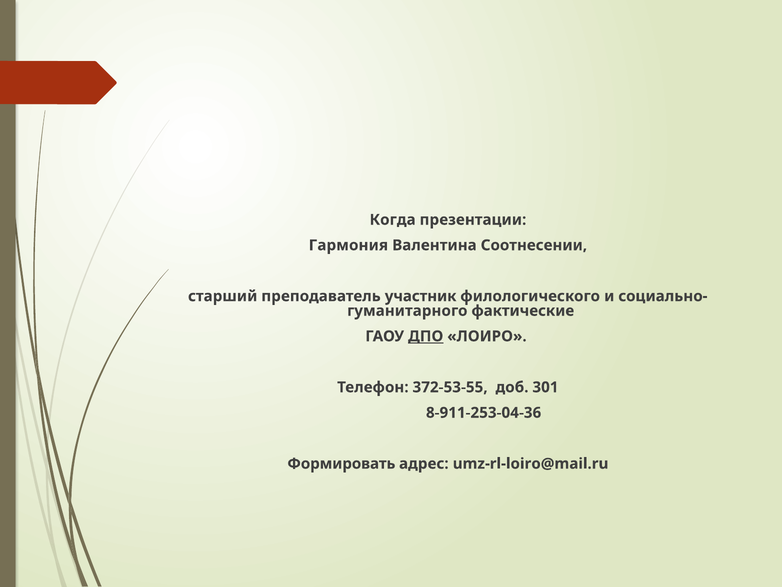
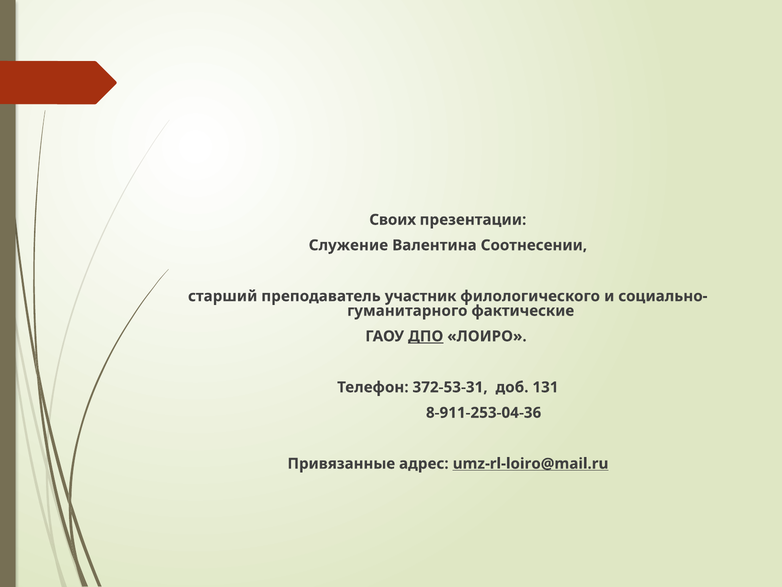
Когда: Когда -> Своих (393, 220)
Гармония: Гармония -> Служение (348, 245)
372-53-55: 372-53-55 -> 372-53-31 (450, 387)
301: 301 -> 131 (545, 387)
Формировать: Формировать -> Привязанные (341, 463)
umz-rl-loiro@mail.ru underline: none -> present (531, 463)
